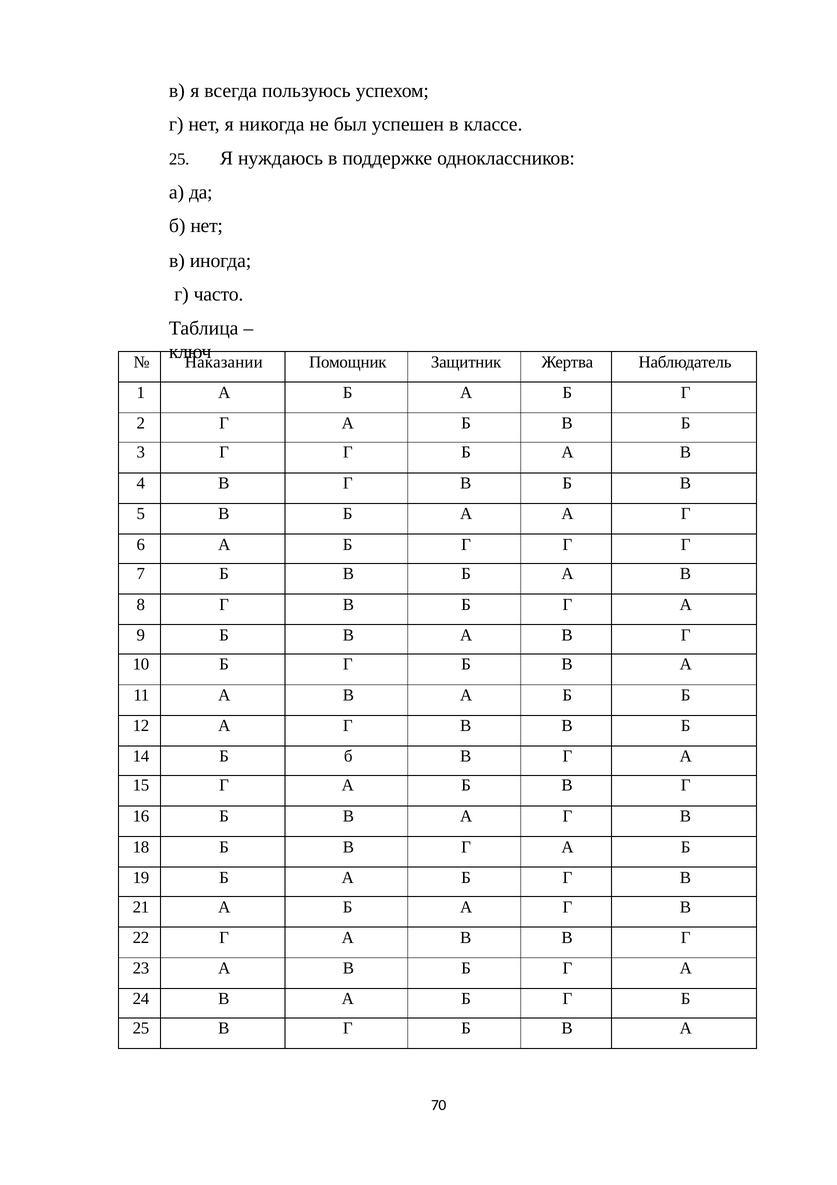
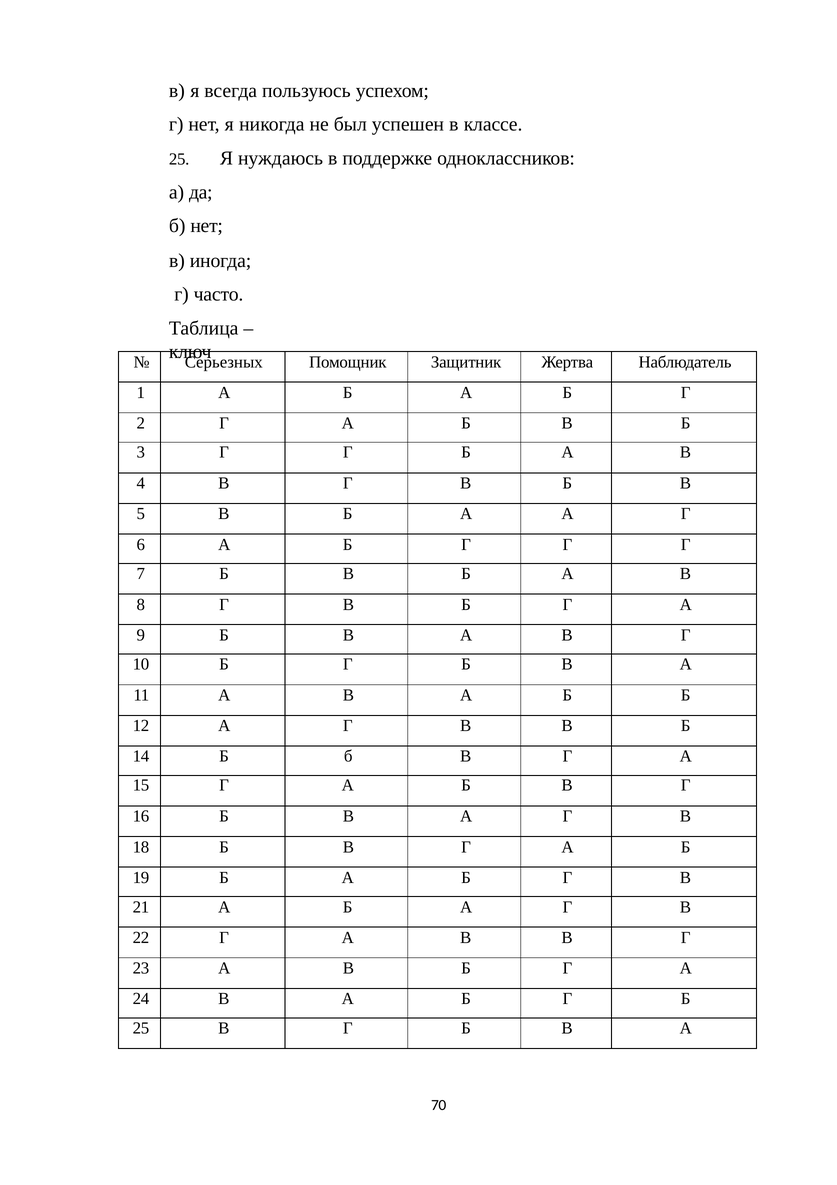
Наказании: Наказании -> Серьезных (224, 362)
